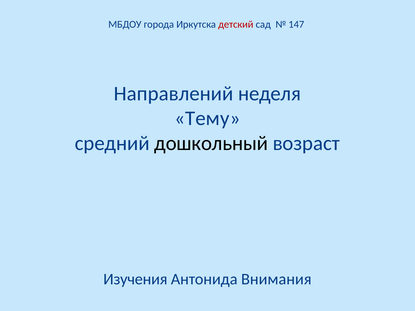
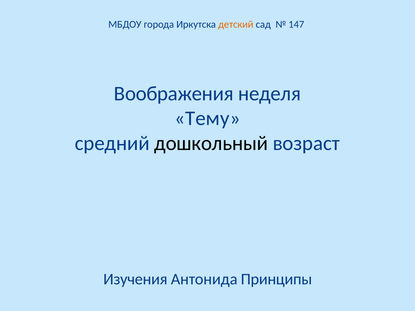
детский colour: red -> orange (236, 24)
Направлений: Направлений -> Воображения (174, 94)
Внимания: Внимания -> Принципы (276, 279)
